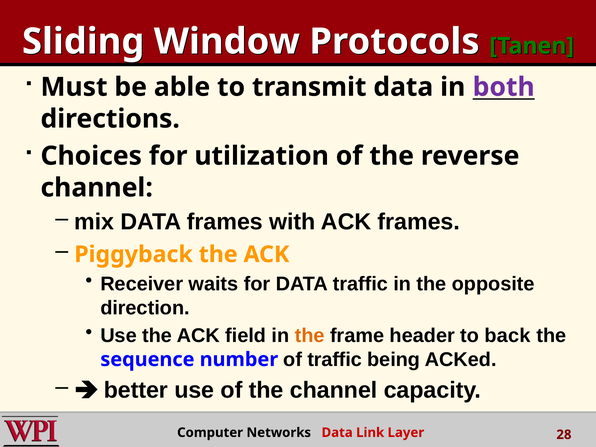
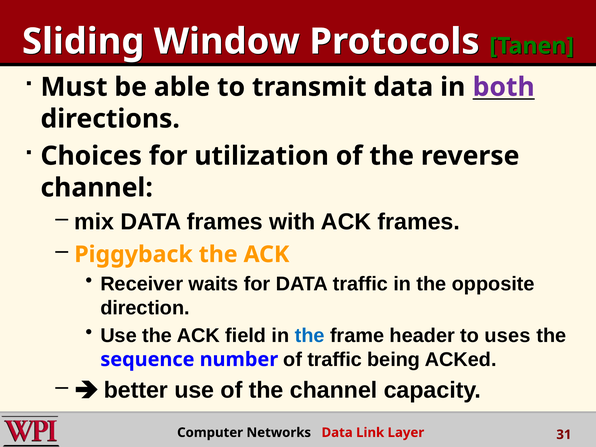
the colour: orange -> blue (310, 336)
back: back -> uses (508, 336)
28: 28 -> 31 (564, 435)
